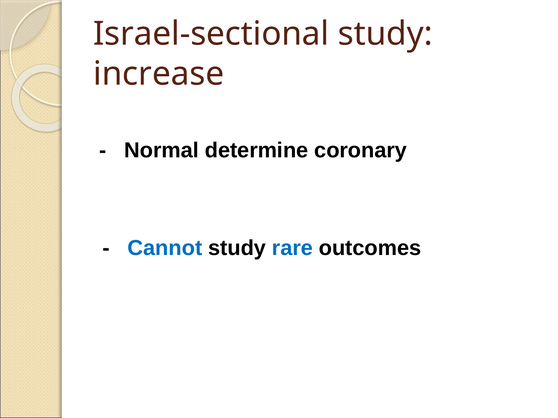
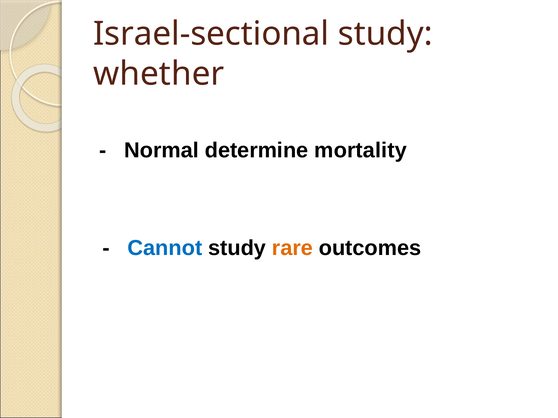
increase: increase -> whether (159, 74)
coronary: coronary -> mortality (361, 151)
rare colour: blue -> orange (292, 248)
